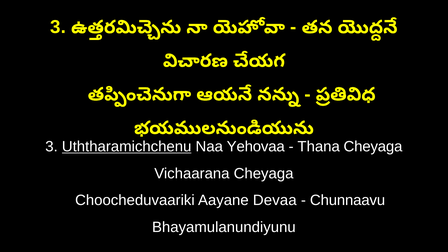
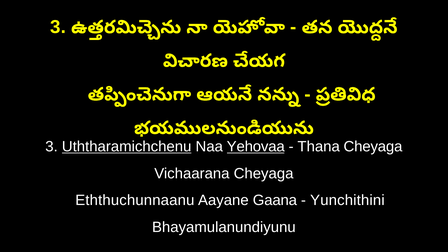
Yehovaa underline: none -> present (256, 147)
Choocheduvaariki: Choocheduvaariki -> Eththuchunnaanu (135, 200)
Devaa: Devaa -> Gaana (275, 200)
Chunnaavu: Chunnaavu -> Yunchithini (347, 200)
